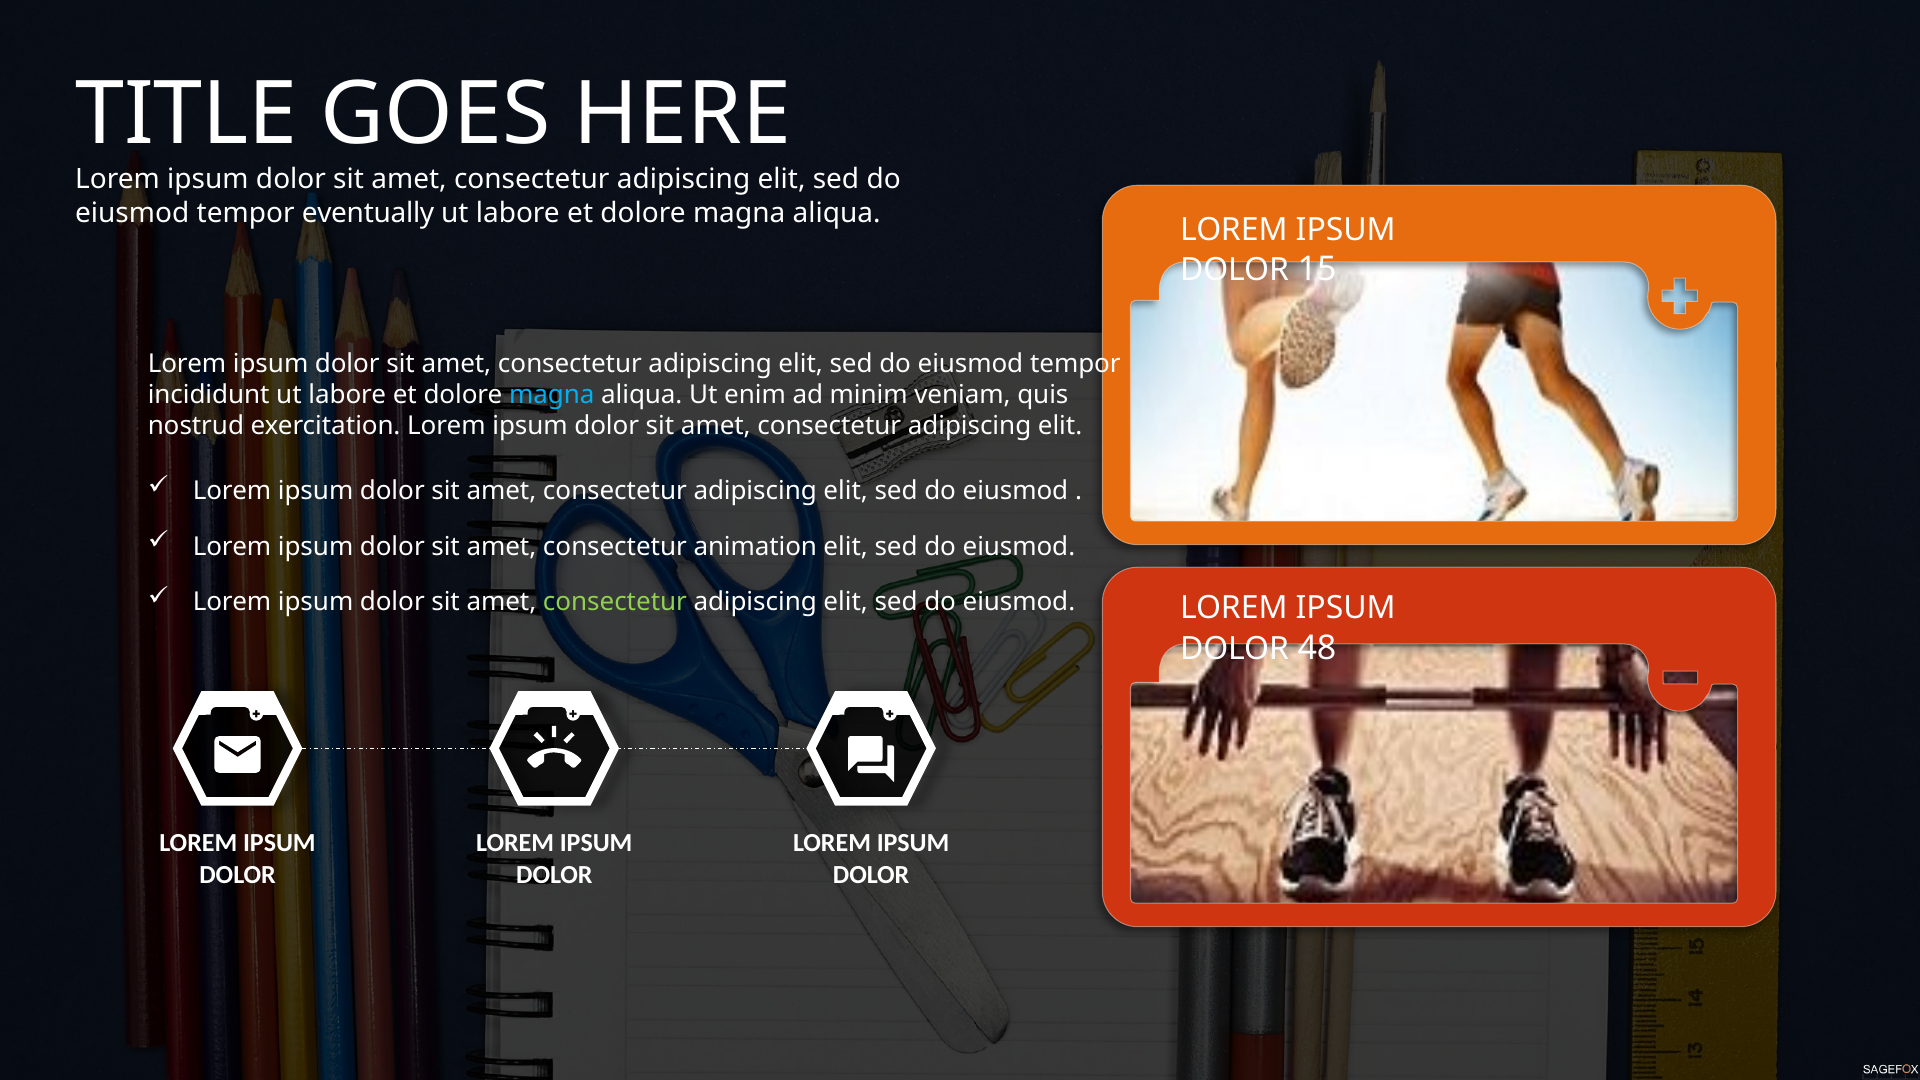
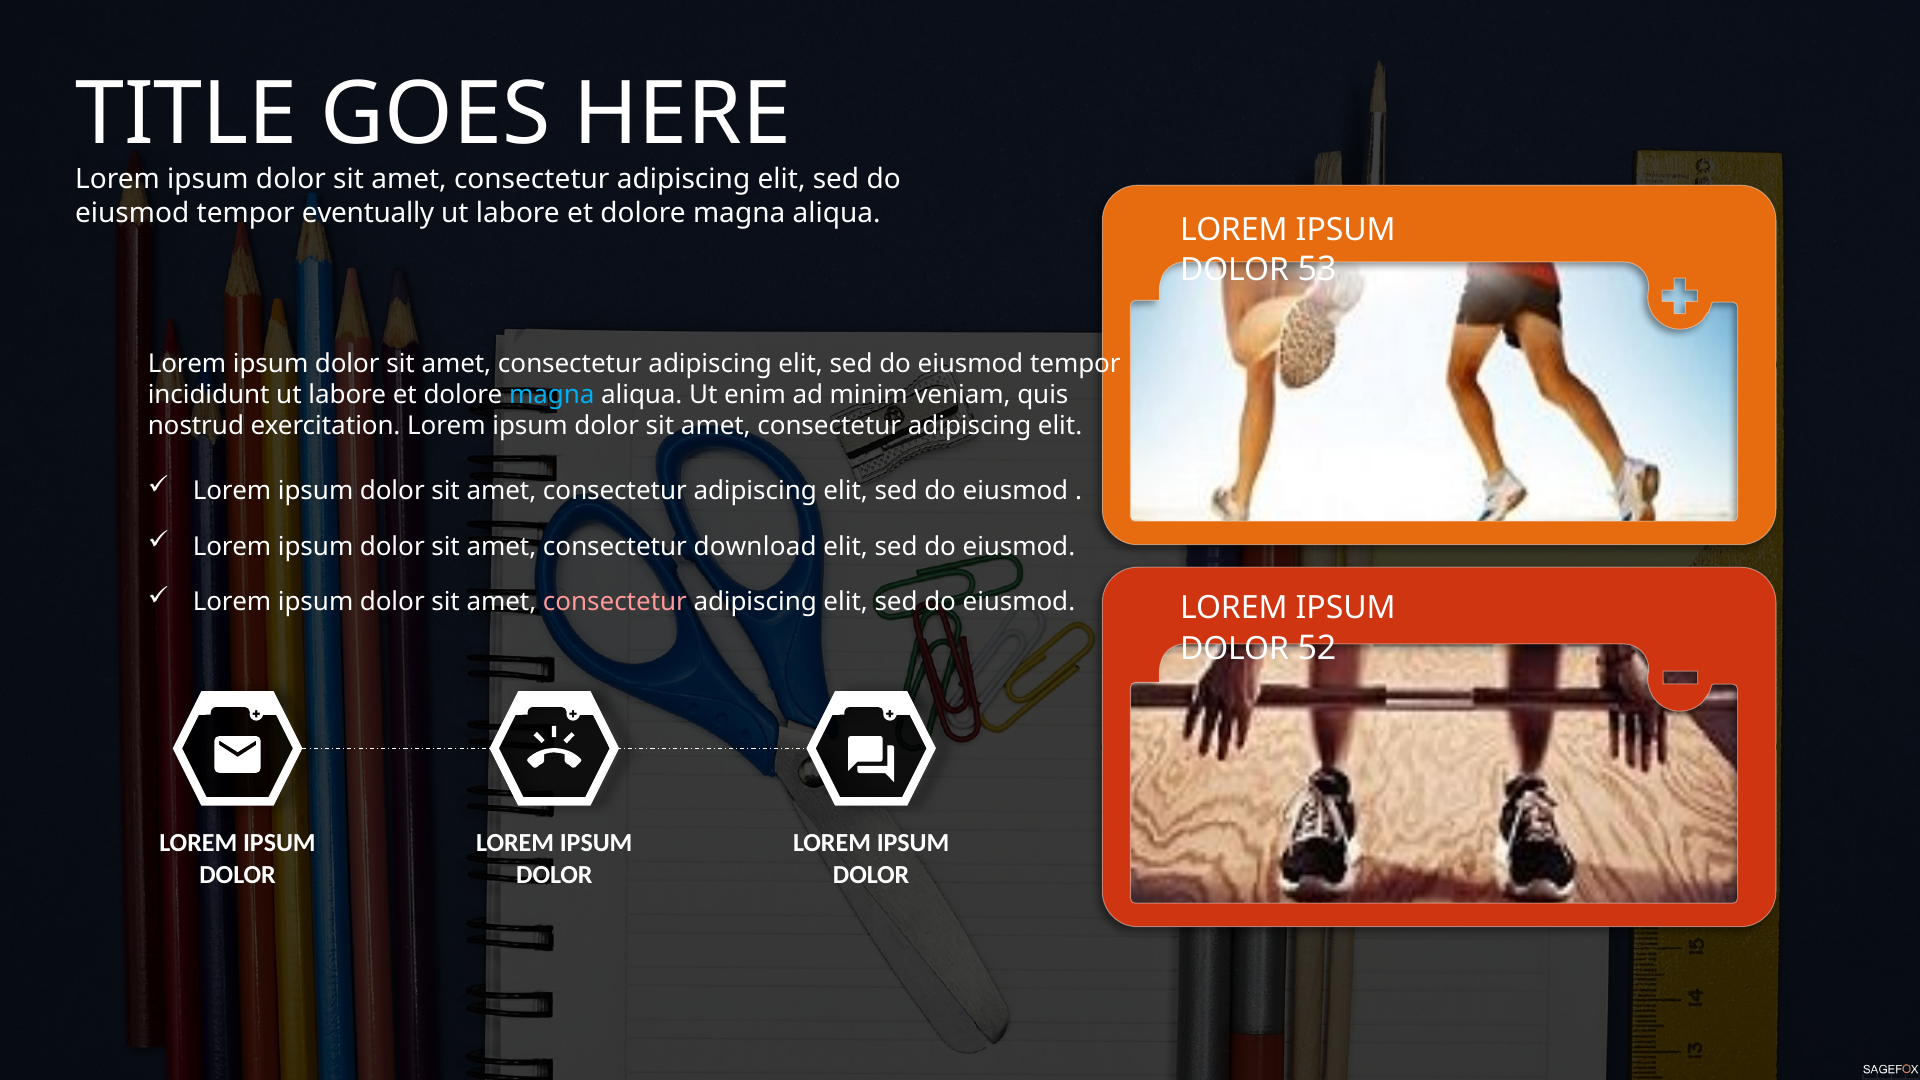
15: 15 -> 53 (1317, 270)
animation: animation -> download (755, 546)
consectetur colour: light green -> pink (615, 602)
48: 48 -> 52 (1317, 648)
